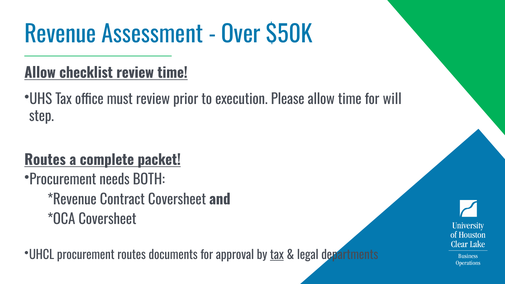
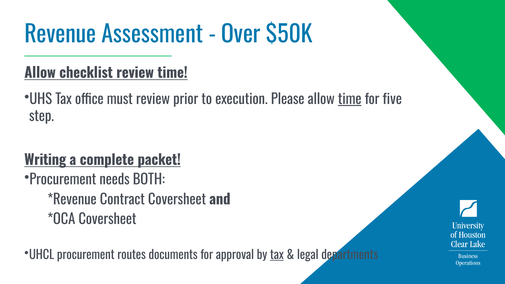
time underline: none -> present (350, 99)
will: will -> five (392, 99)
Routes: Routes -> Writing (45, 160)
